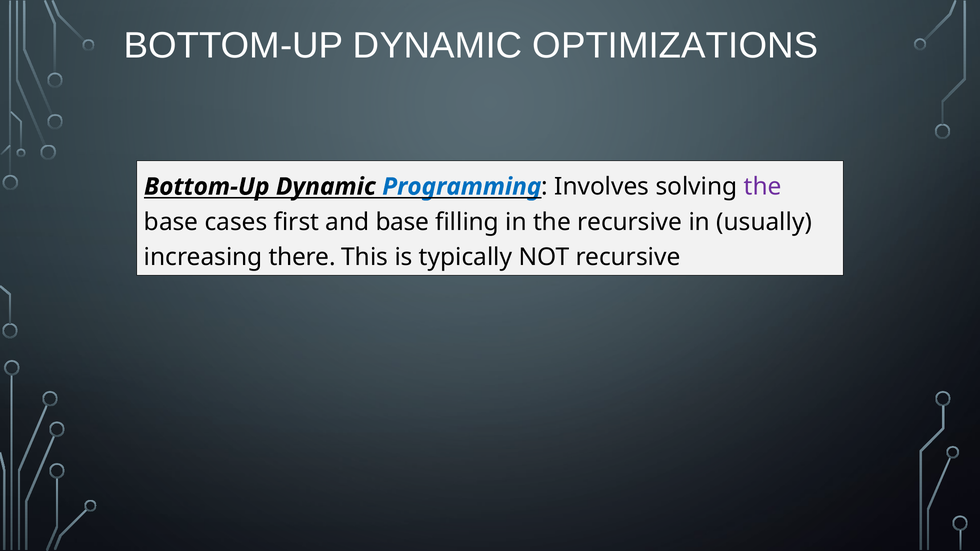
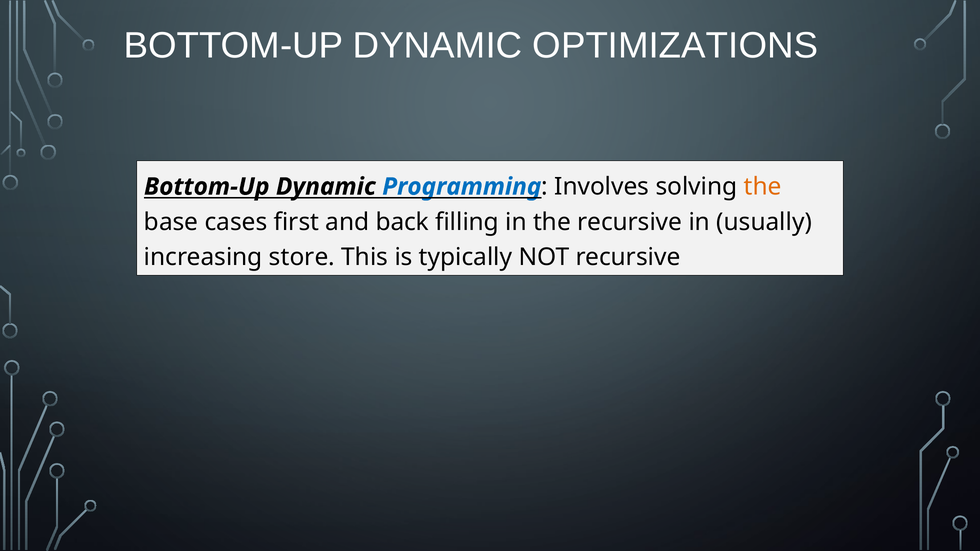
the colour: purple -> orange (763, 187)
and base: base -> back (402, 222)
there: there -> store (302, 257)
